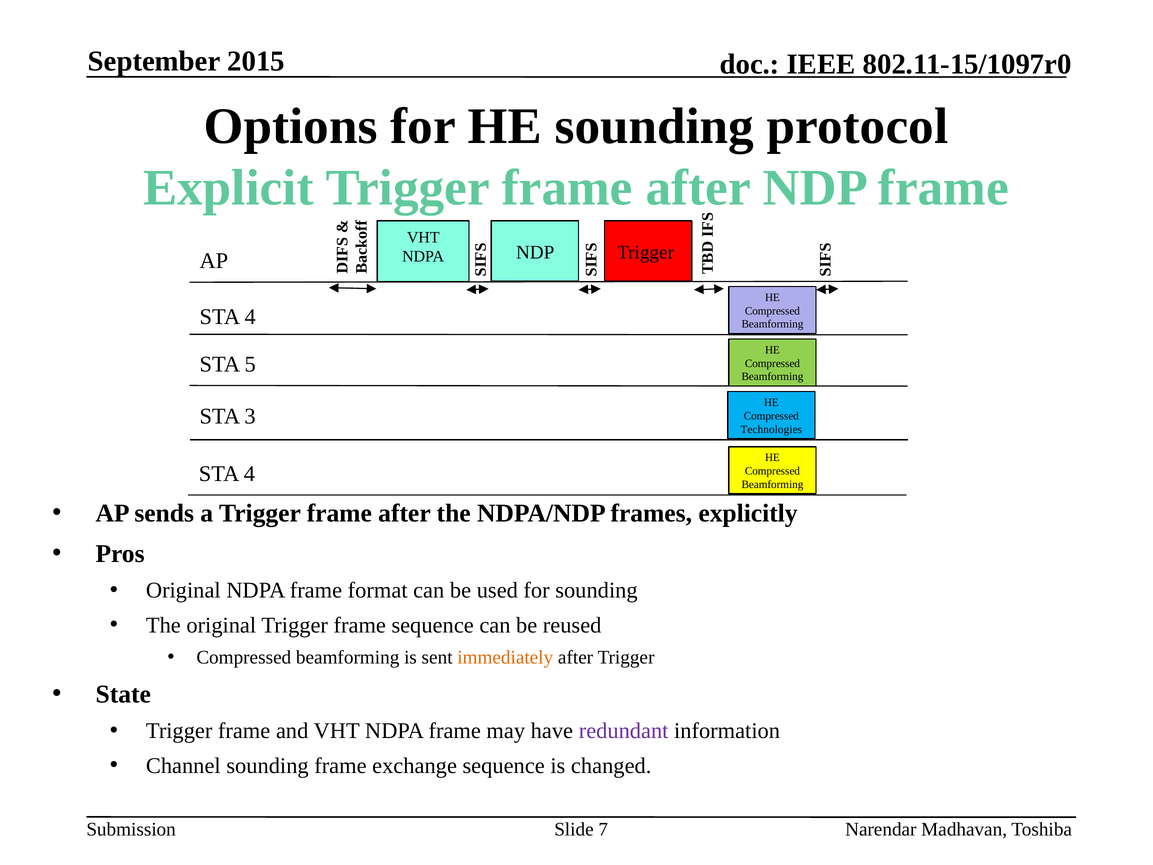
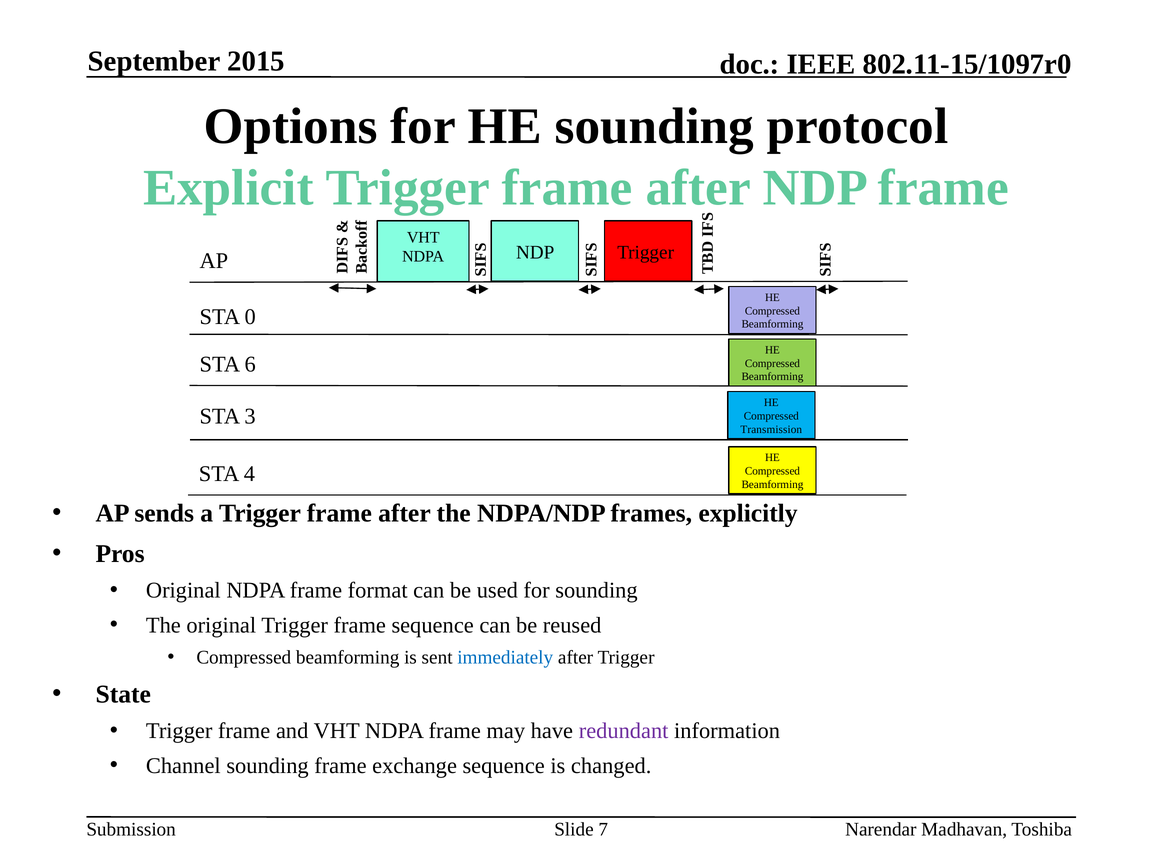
4: 4 -> 0 (250, 317)
5: 5 -> 6 (250, 364)
Technologies: Technologies -> Transmission (771, 429)
immediately colour: orange -> blue (505, 657)
